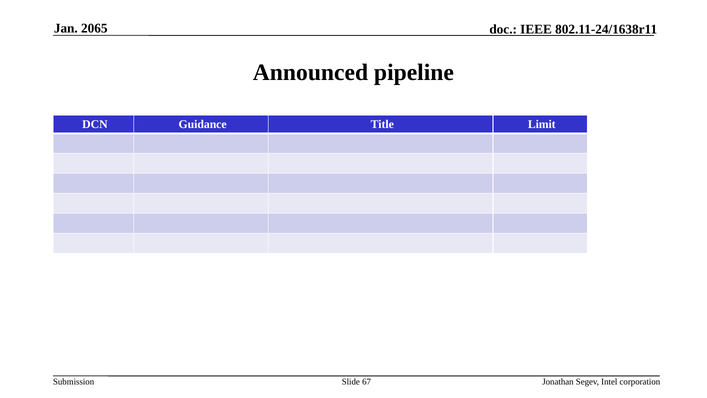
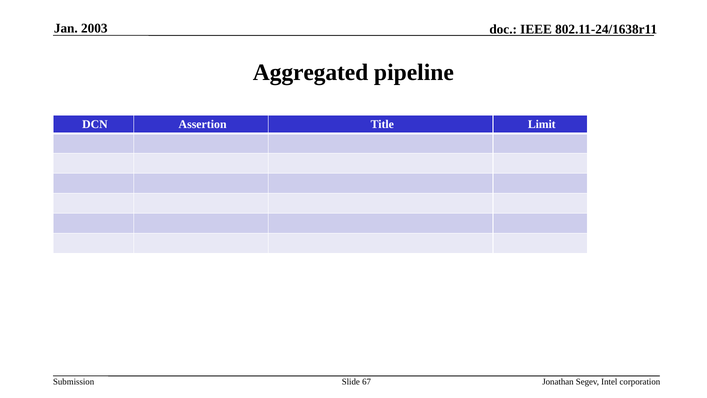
2065: 2065 -> 2003 (94, 28)
Announced: Announced -> Aggregated (311, 72)
Guidance: Guidance -> Assertion (203, 124)
